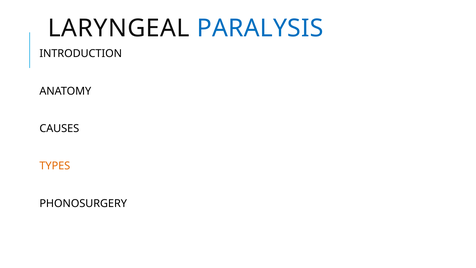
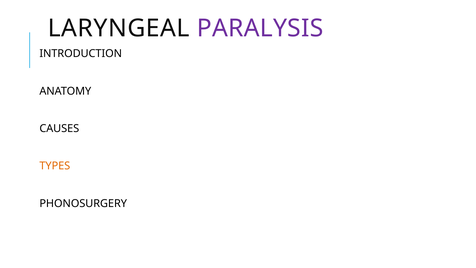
PARALYSIS colour: blue -> purple (260, 28)
